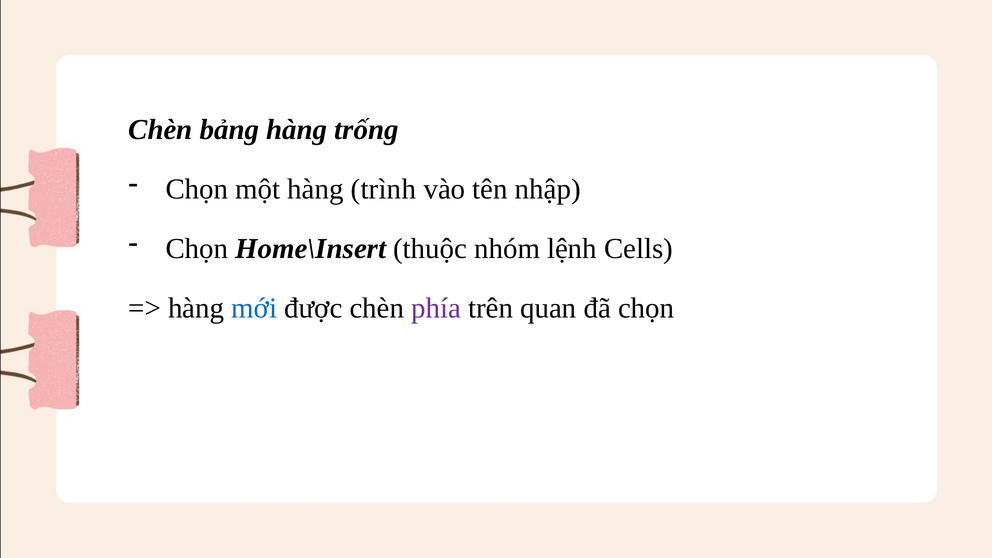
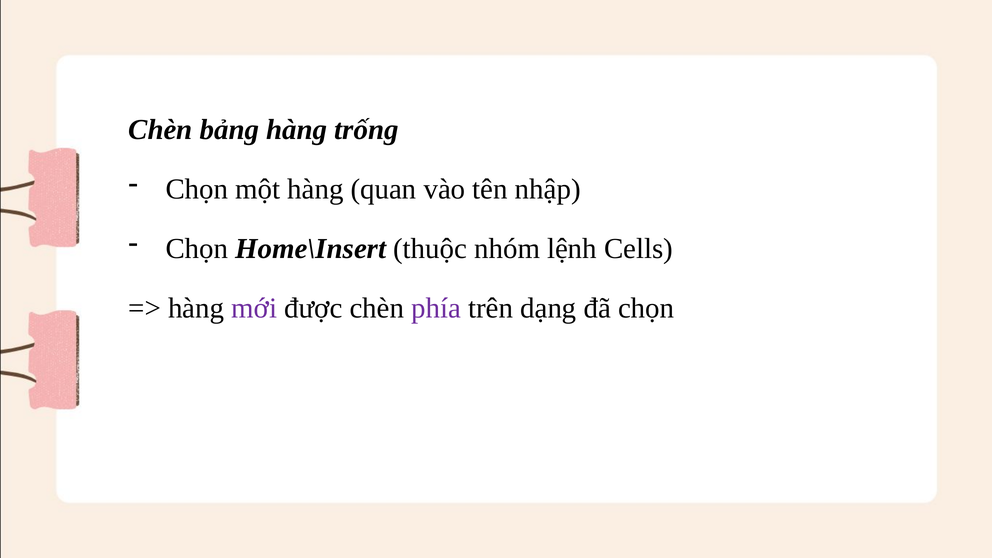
trình: trình -> quan (384, 189)
mới colour: blue -> purple (254, 308)
quan: quan -> dạng (548, 308)
